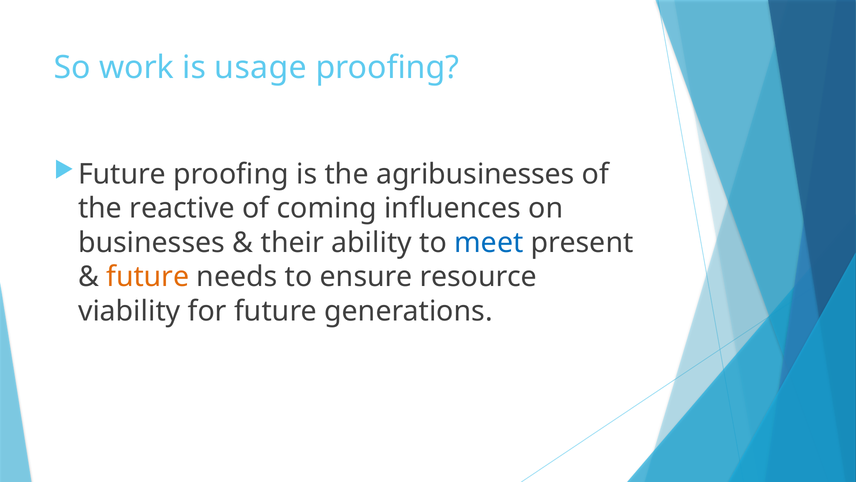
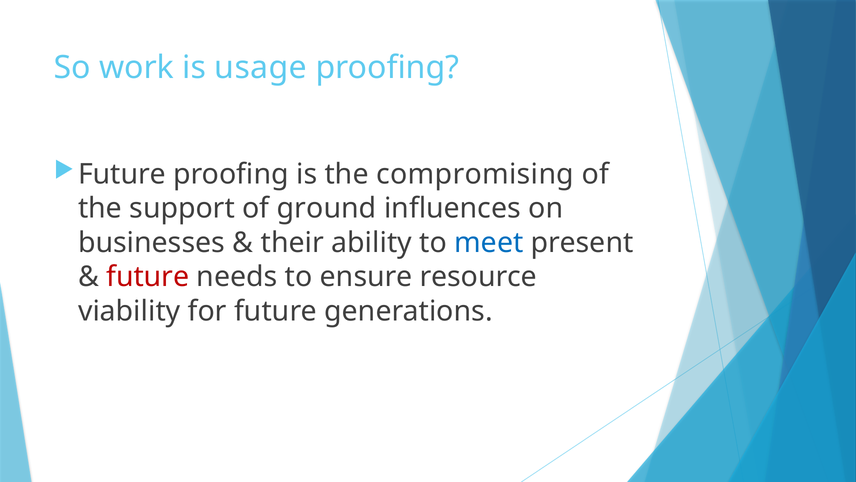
agribusinesses: agribusinesses -> compromising (475, 174)
reactive: reactive -> support (182, 208)
coming: coming -> ground (327, 208)
future colour: orange -> red (148, 277)
